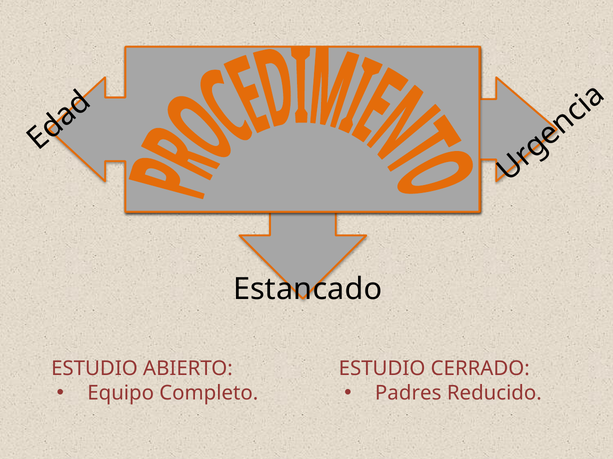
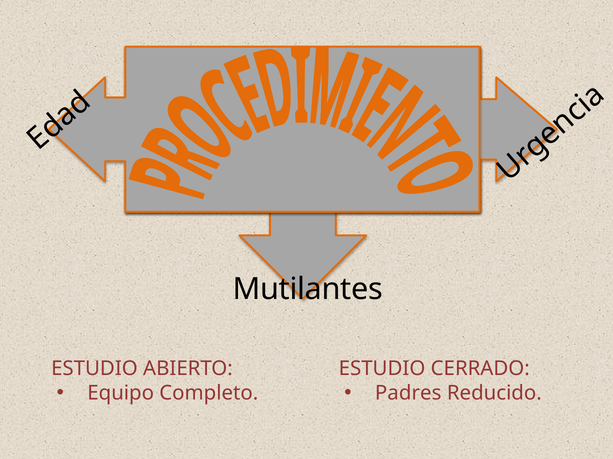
Estancado: Estancado -> Mutilantes (308, 290)
